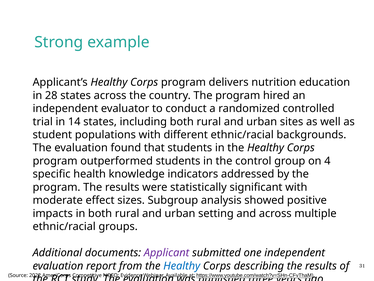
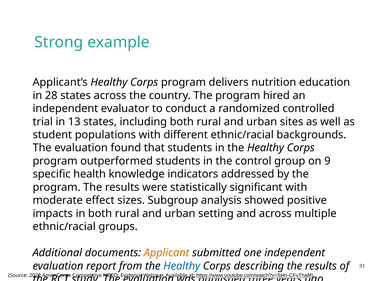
14: 14 -> 13 (74, 121)
4: 4 -> 9 (327, 161)
Applicant colour: purple -> orange (167, 252)
